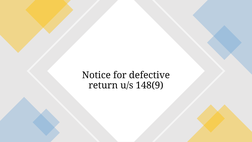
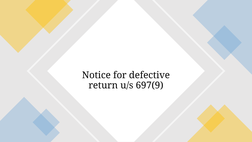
148(9: 148(9 -> 697(9 (150, 85)
